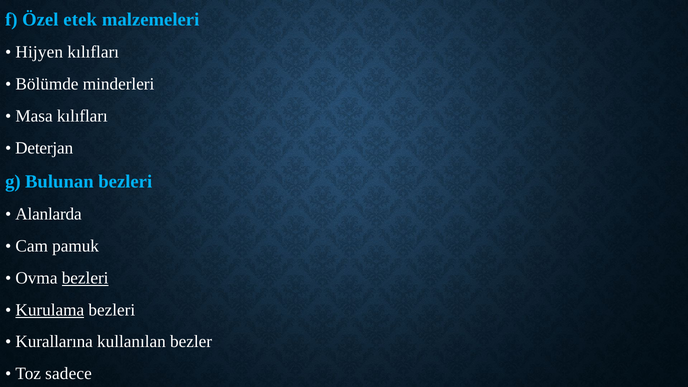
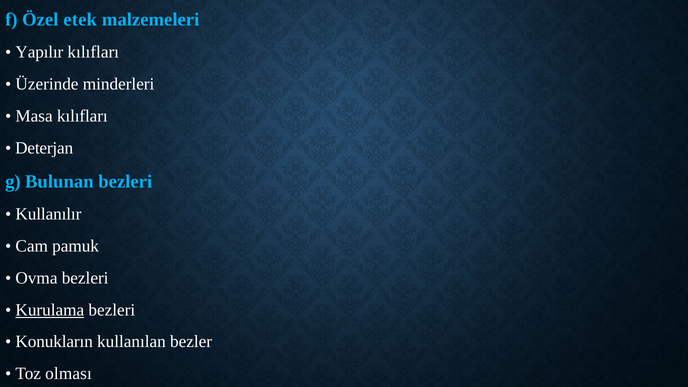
Hijyen: Hijyen -> Yapılır (39, 52)
Bölümde: Bölümde -> Üzerinde (47, 84)
Alanlarda: Alanlarda -> Kullanılır (48, 214)
bezleri underline: present -> none (85, 278)
Kurallarına: Kurallarına -> Konukların (54, 342)
sadece: sadece -> olması (69, 374)
